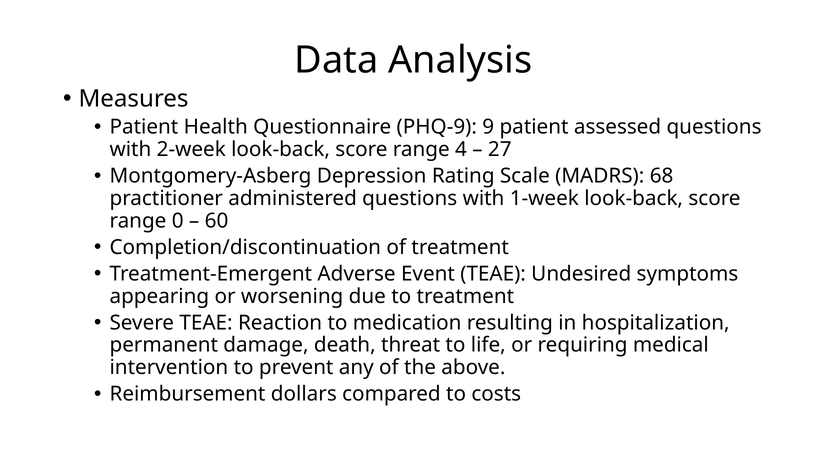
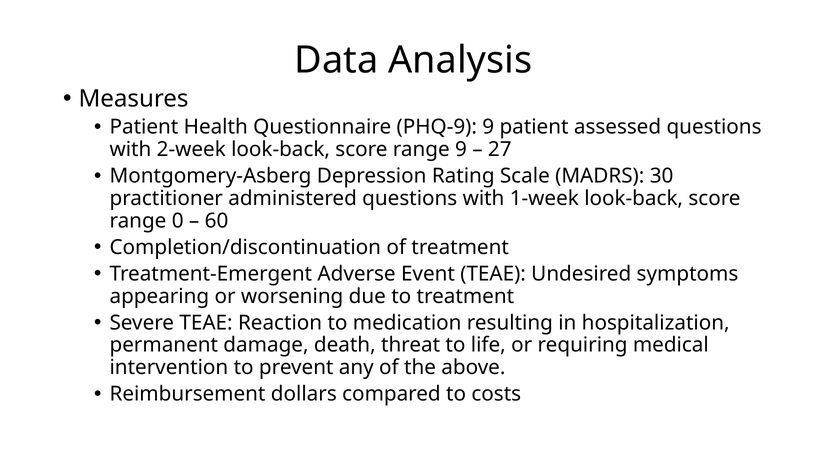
range 4: 4 -> 9 (461, 150)
68: 68 -> 30 (662, 176)
